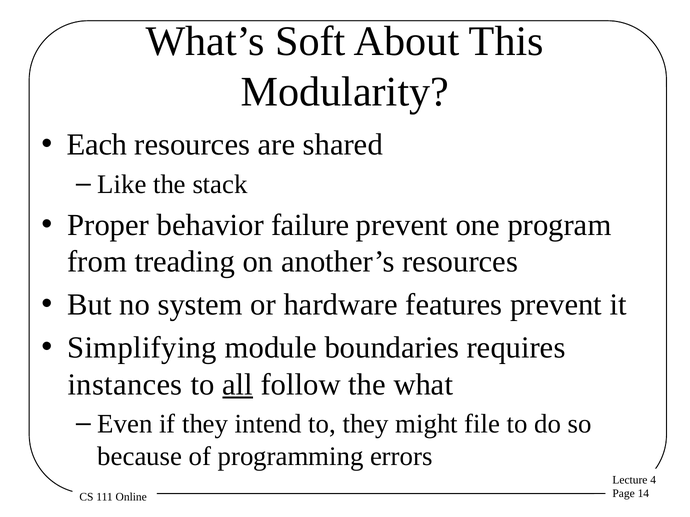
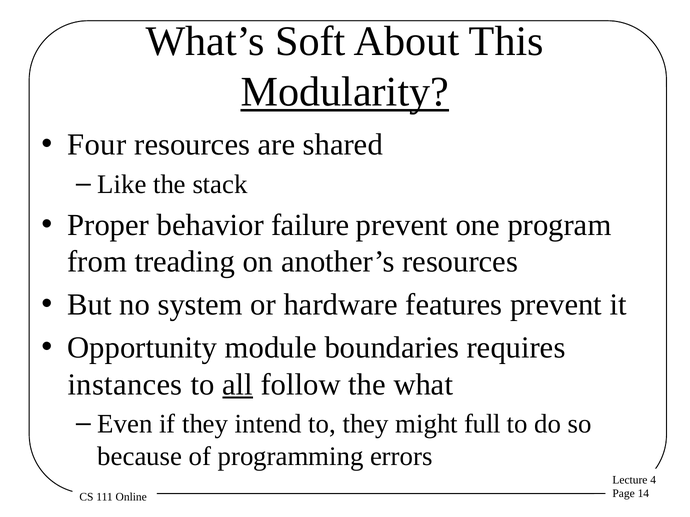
Modularity underline: none -> present (345, 92)
Each: Each -> Four (97, 145)
Simplifying: Simplifying -> Opportunity (142, 348)
file: file -> full (482, 424)
